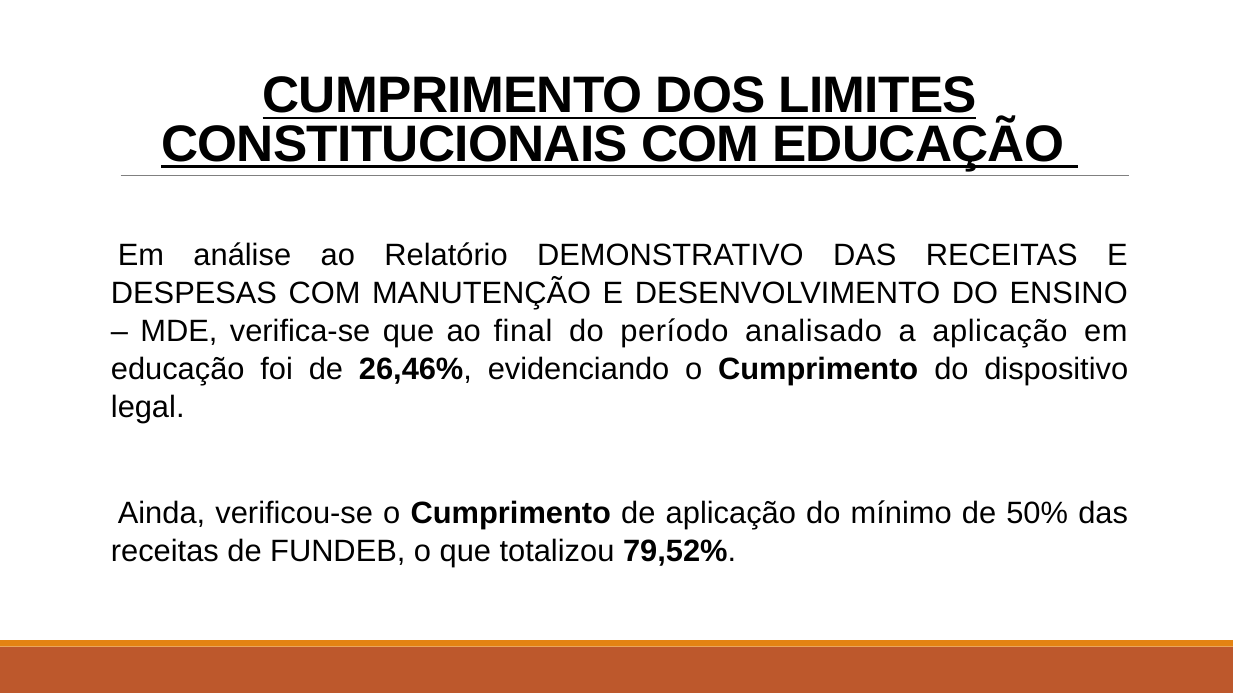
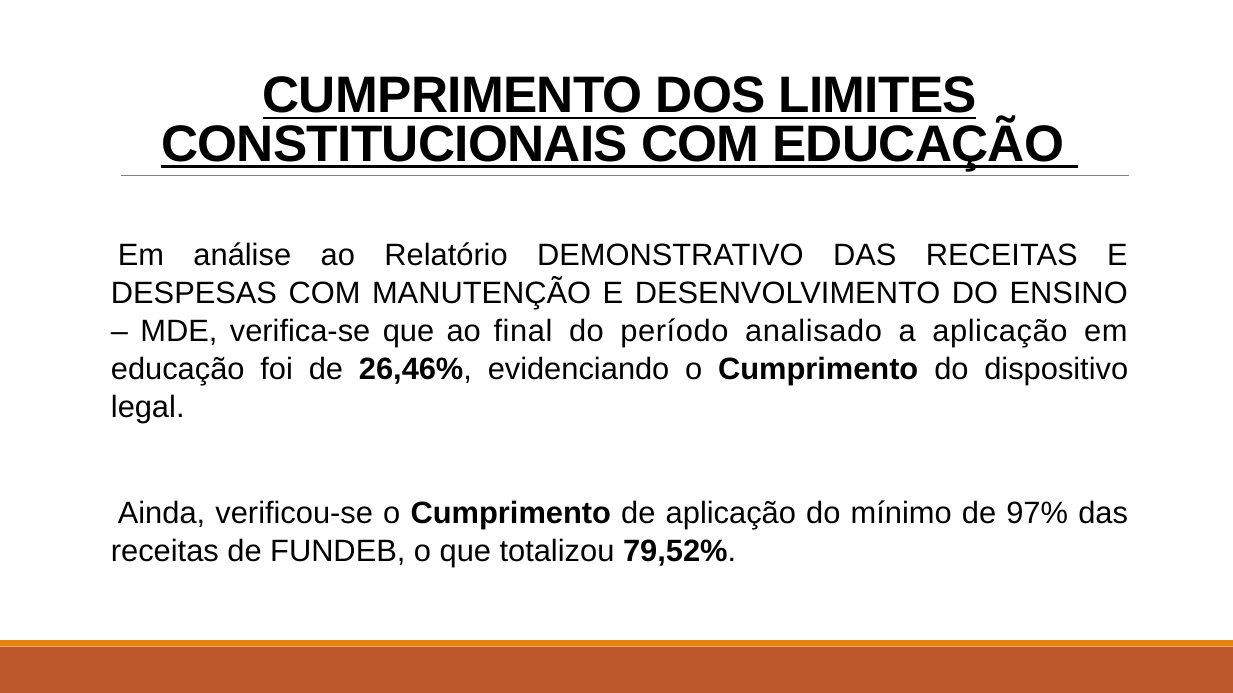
50%: 50% -> 97% (1037, 514)
